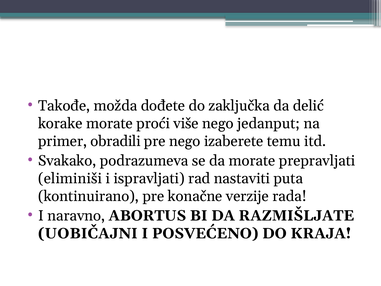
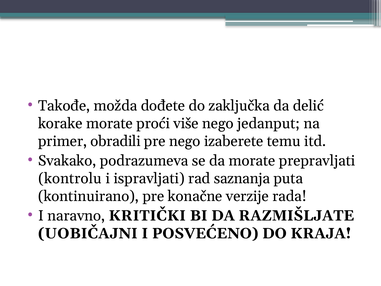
eliminiši: eliminiši -> kontrolu (70, 178)
nastaviti: nastaviti -> saznanja (242, 178)
ABORTUS: ABORTUS -> KRITIČKI (147, 215)
